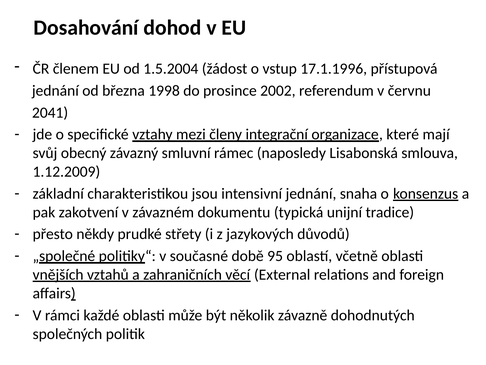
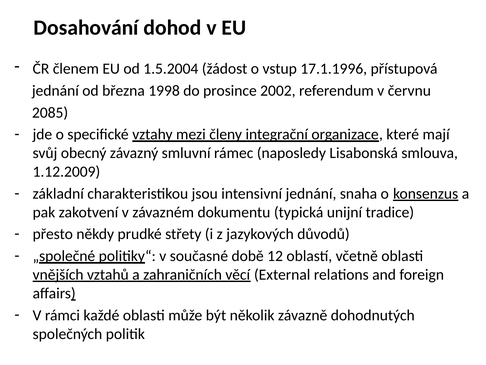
2041: 2041 -> 2085 (50, 112)
95: 95 -> 12 (275, 256)
